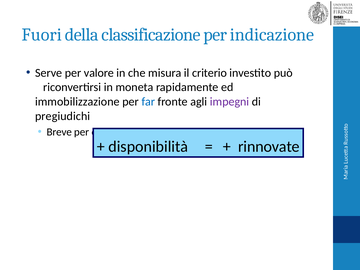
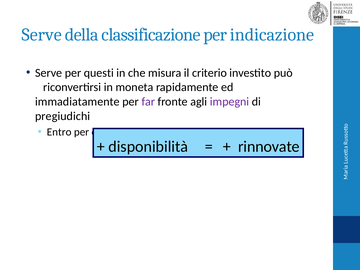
Fuori: Fuori -> Serve (42, 35)
valore: valore -> questi (99, 73)
immobilizzazione: immobilizzazione -> immadiatamente (77, 102)
far colour: blue -> purple (148, 102)
Breve: Breve -> Entro (59, 132)
